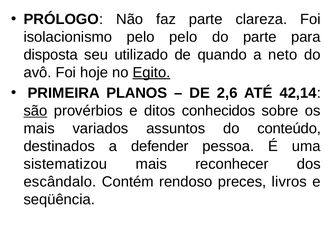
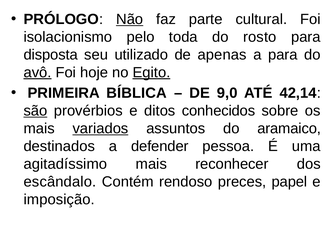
Não underline: none -> present (130, 19)
clareza: clareza -> cultural (261, 19)
pelo pelo: pelo -> toda (183, 37)
do parte: parte -> rosto (260, 37)
quando: quando -> apenas (222, 55)
a neto: neto -> para (283, 55)
avô underline: none -> present (37, 72)
PLANOS: PLANOS -> BÍBLICA (137, 93)
2,6: 2,6 -> 9,0 (227, 93)
variados underline: none -> present (100, 129)
conteúdo: conteúdo -> aramaico (289, 129)
sistematizou: sistematizou -> agitadíssimo (65, 164)
livros: livros -> papel (289, 182)
seqüência: seqüência -> imposição (59, 199)
